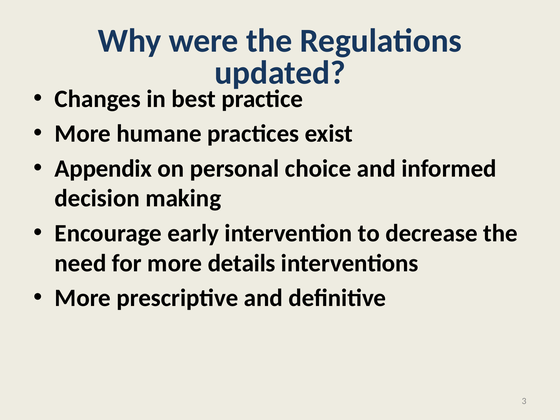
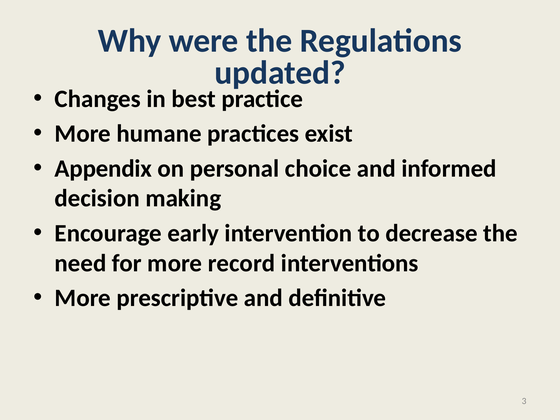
details: details -> record (242, 263)
